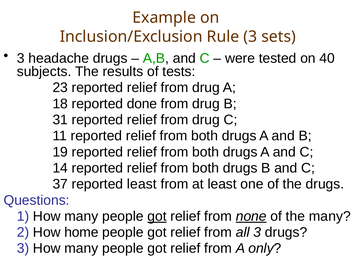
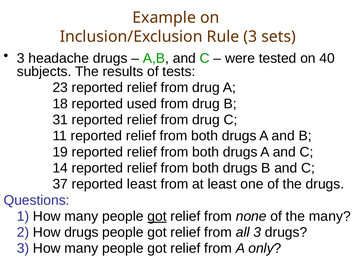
done: done -> used (142, 104)
none underline: present -> none (251, 216)
How home: home -> drugs (81, 232)
